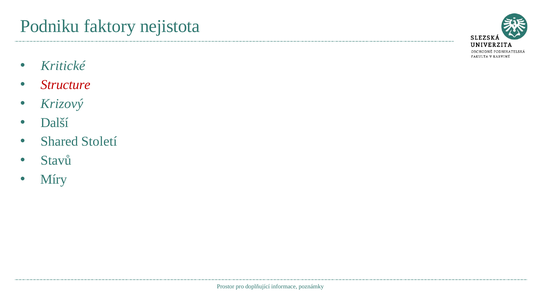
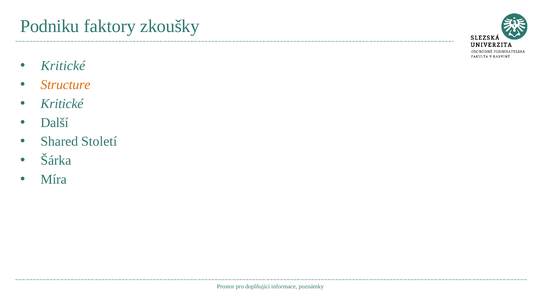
nejistota: nejistota -> zkoušky (170, 26)
Structure colour: red -> orange (65, 85)
Krizový: Krizový -> Kritické (62, 104)
Stavů: Stavů -> Šárka (56, 161)
Míry: Míry -> Míra (54, 180)
